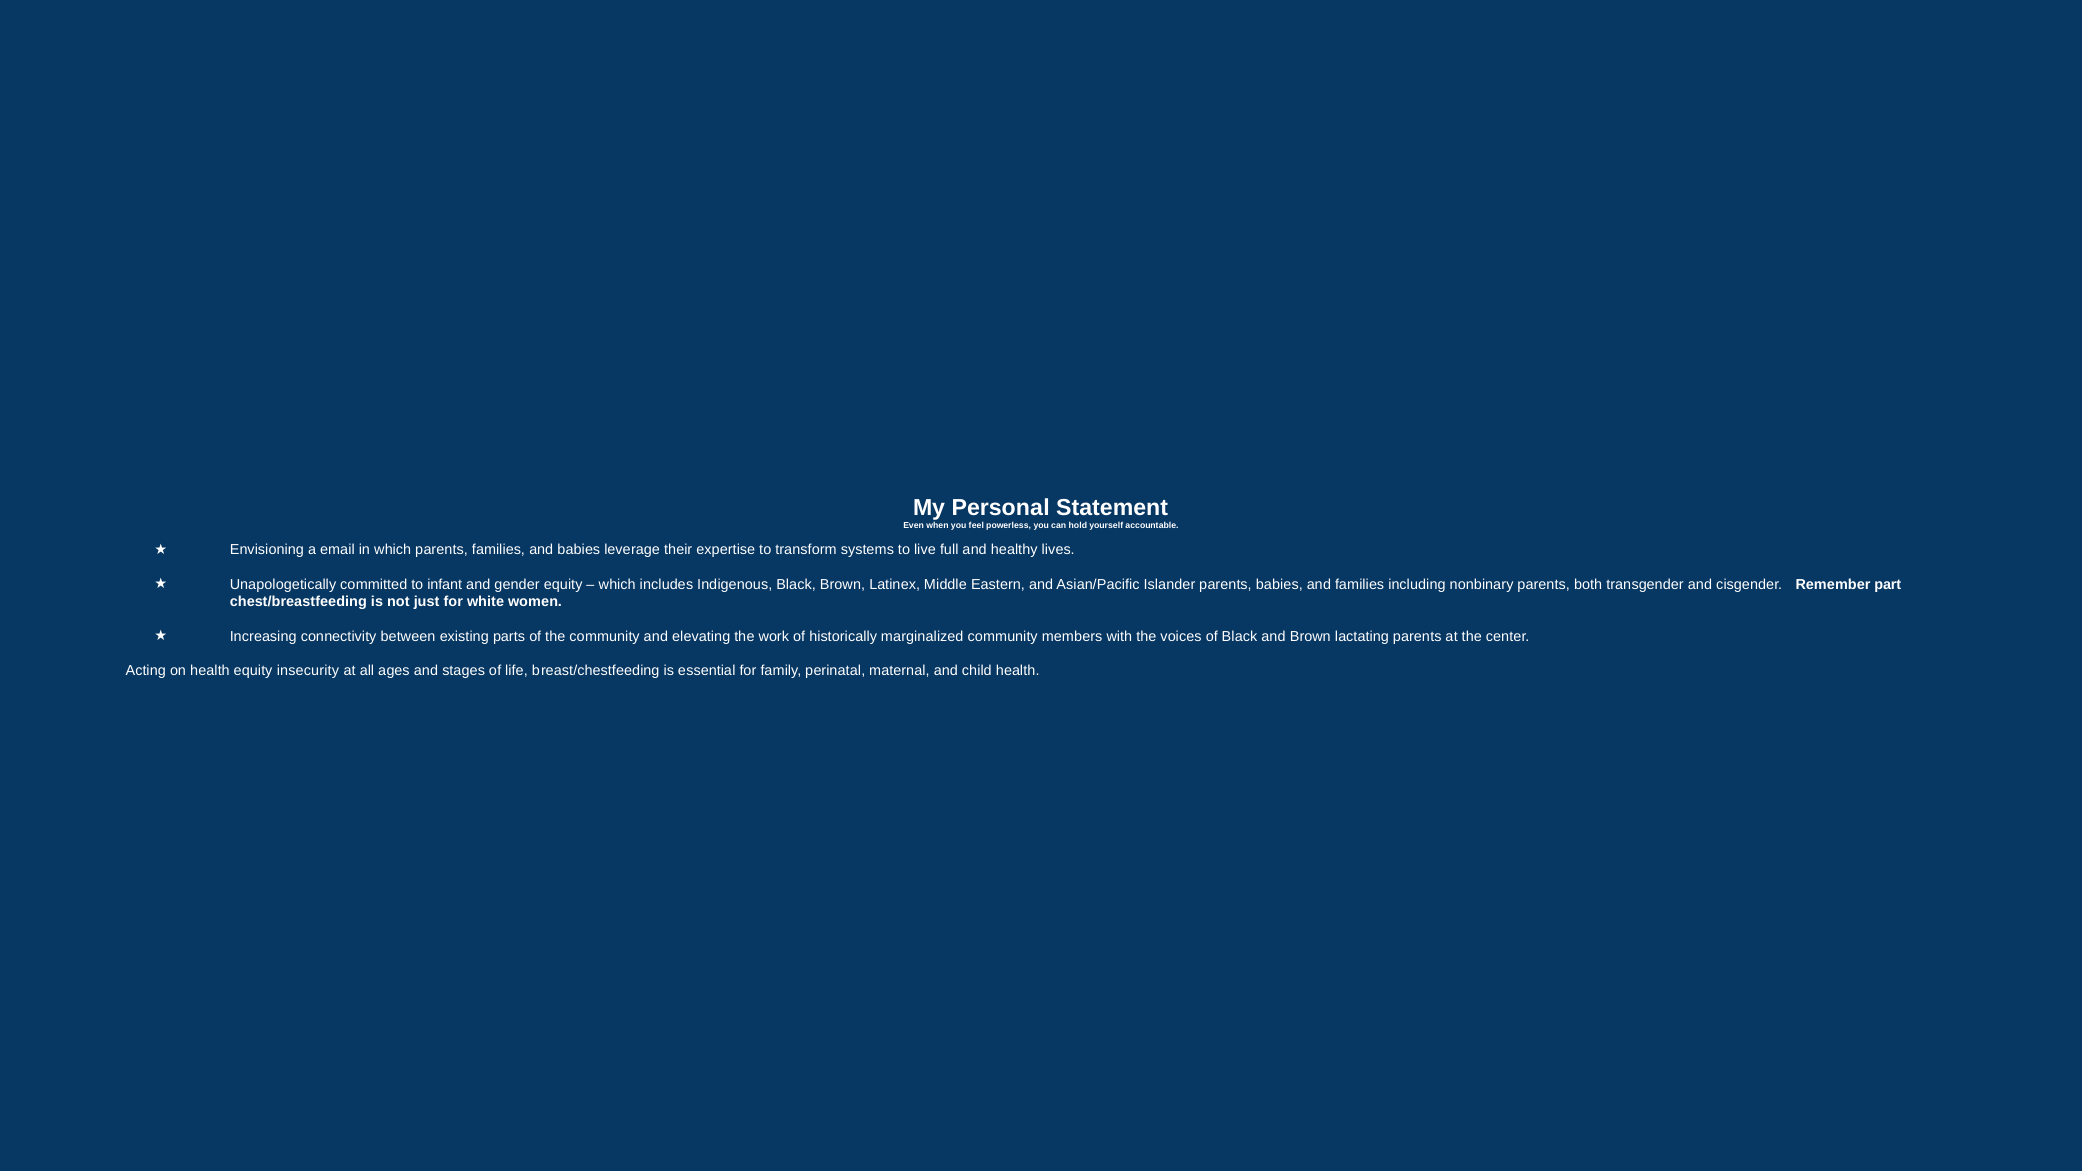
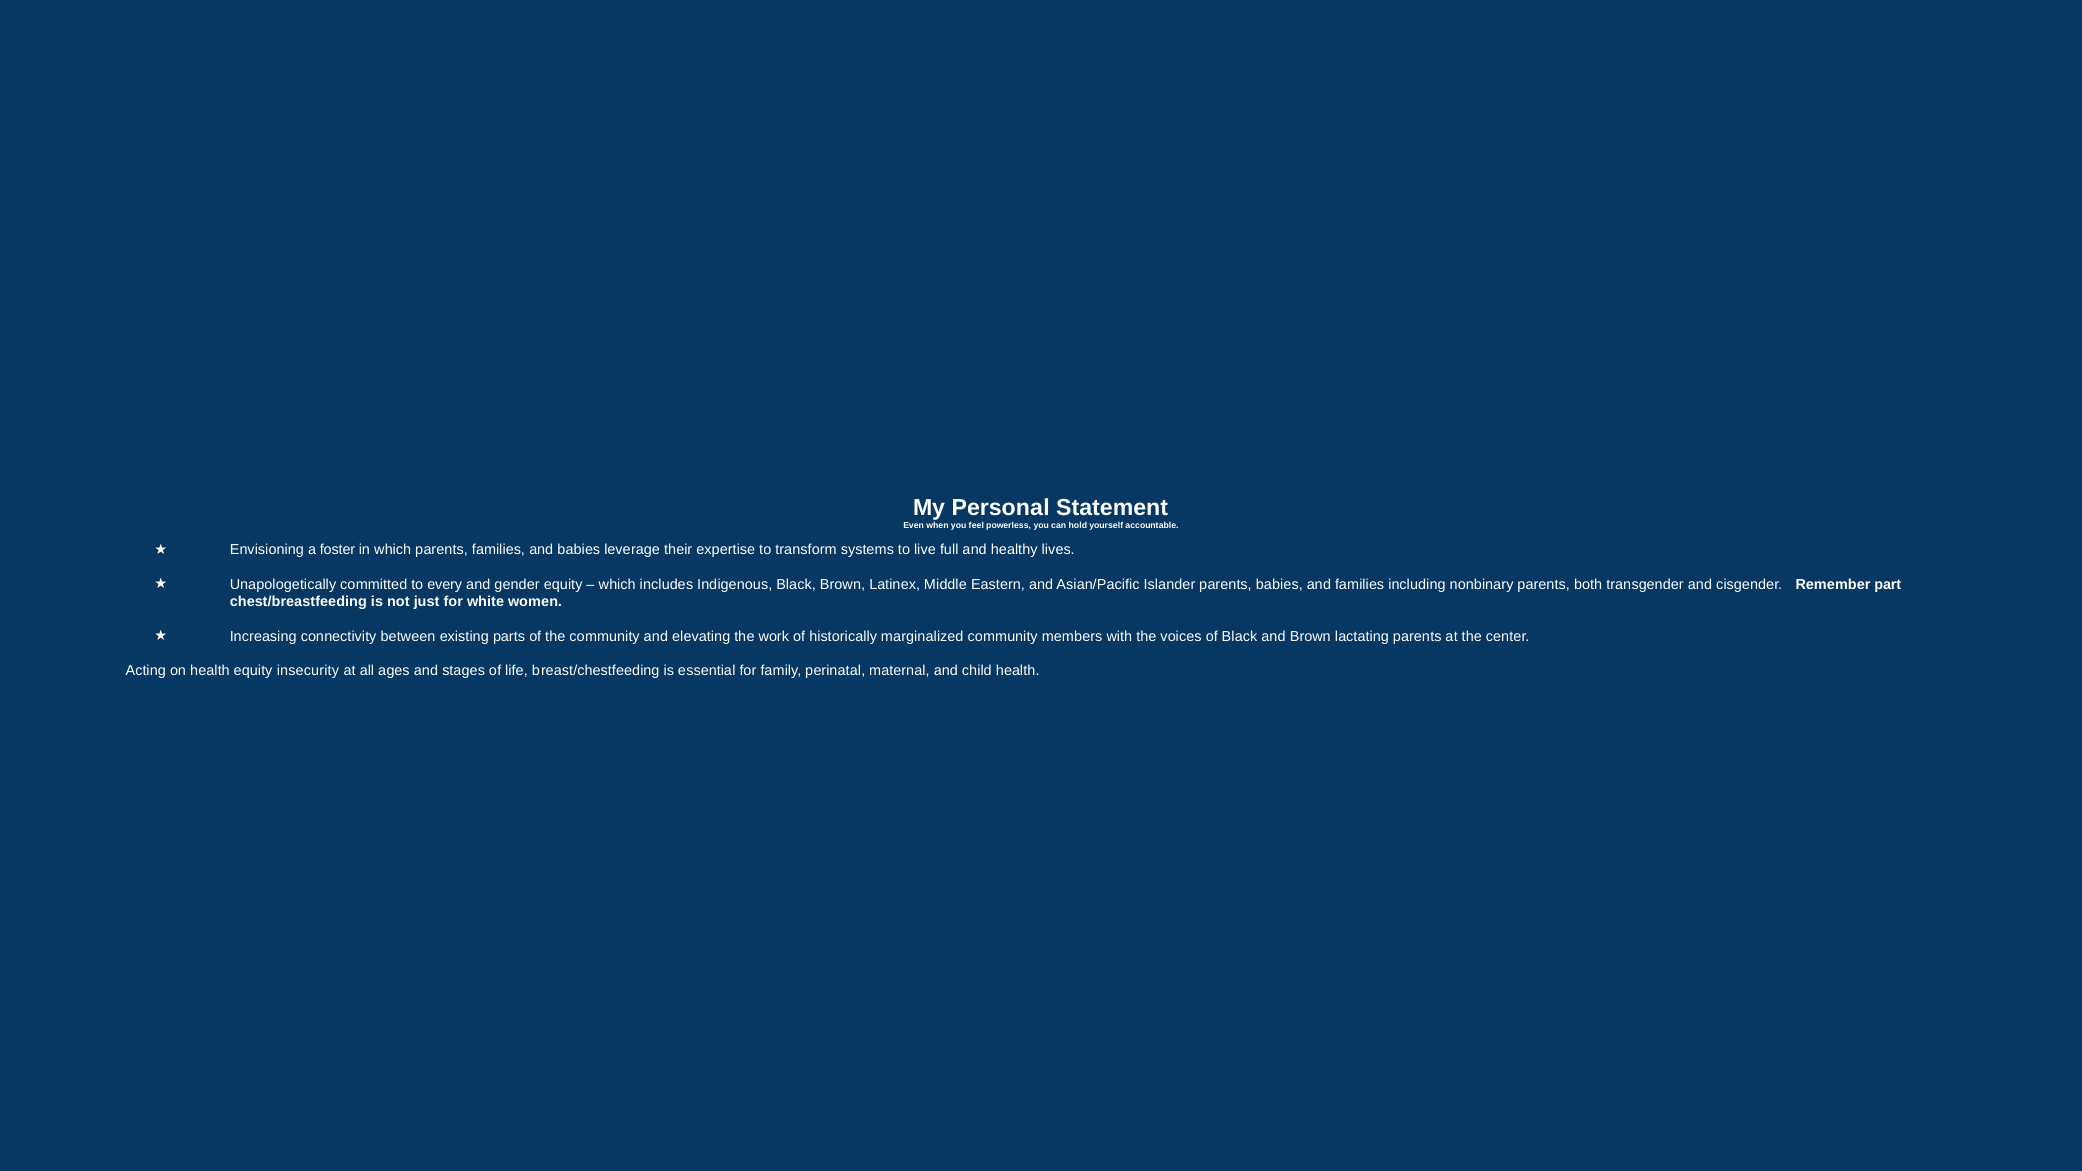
email: email -> foster (338, 550)
infant: infant -> every (445, 585)
